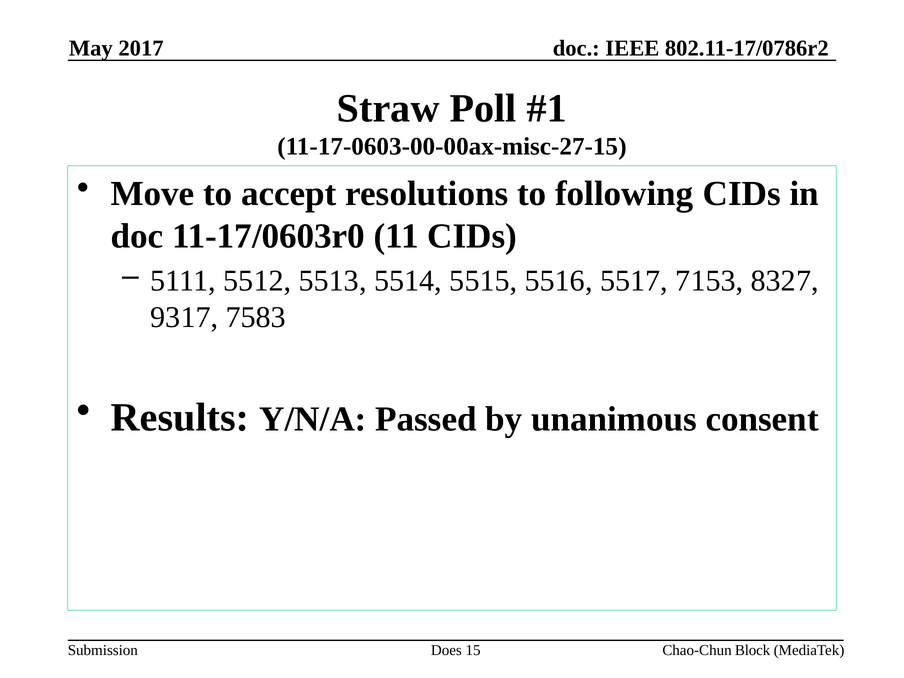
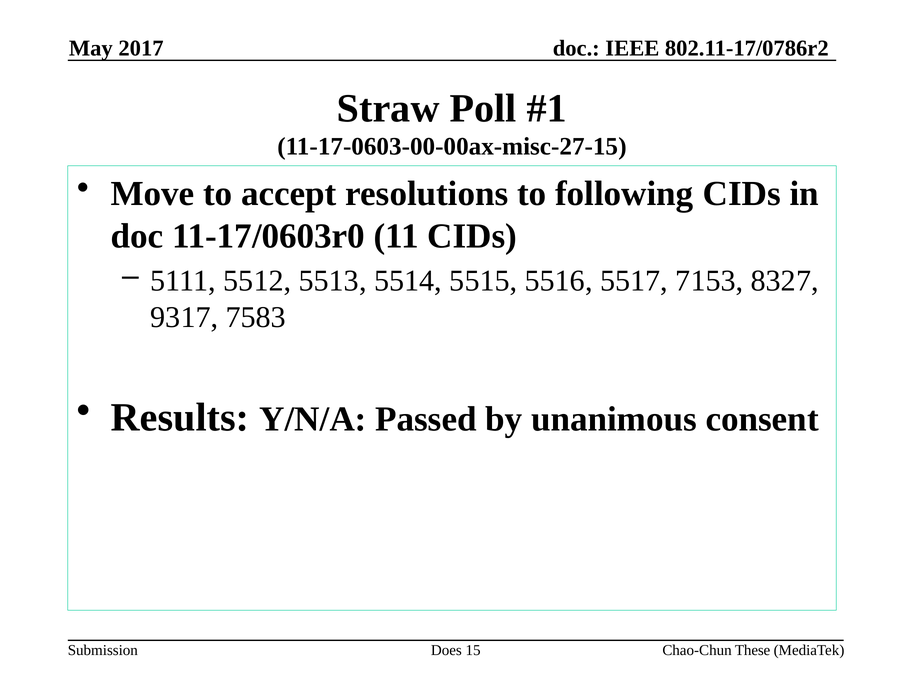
Block: Block -> These (753, 650)
